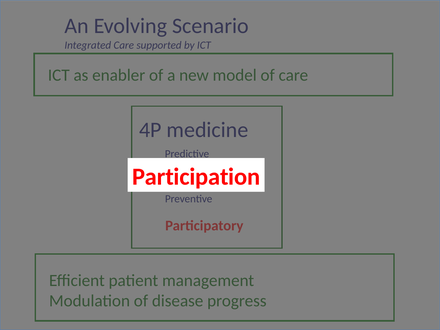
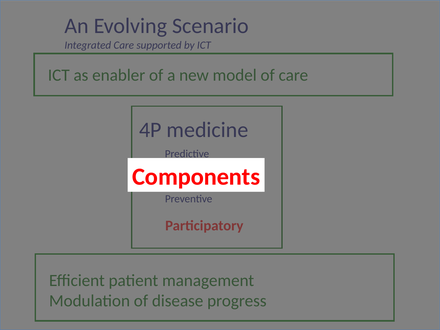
Participation: Participation -> Components (196, 177)
